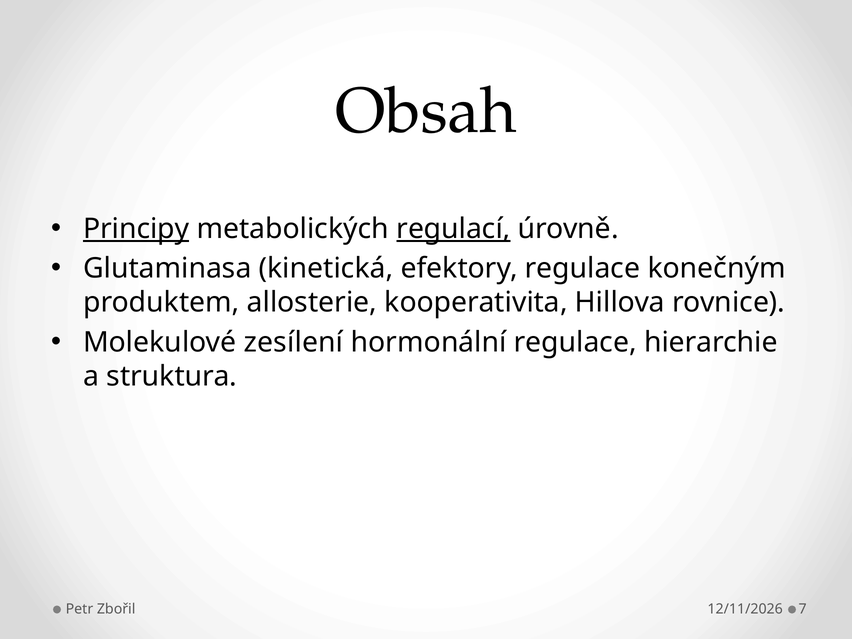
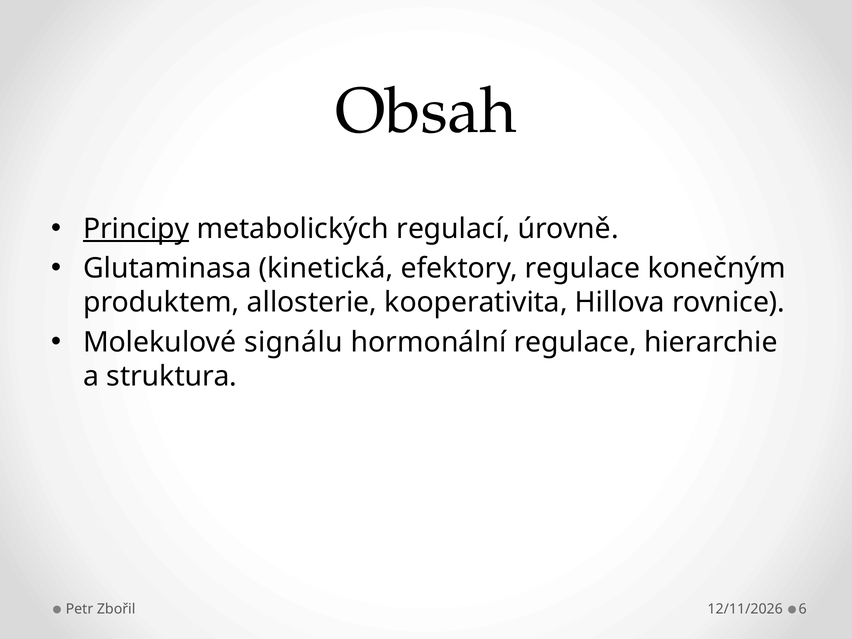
regulací underline: present -> none (453, 229)
zesílení: zesílení -> signálu (293, 342)
7: 7 -> 6 (803, 609)
